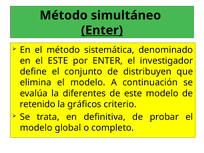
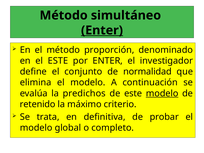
sistemática: sistemática -> proporción (109, 50)
distribuyen: distribuyen -> normalidad (147, 72)
diferentes: diferentes -> predichos (84, 93)
modelo underline: none -> present (162, 93)
gráficos: gráficos -> máximo (84, 104)
